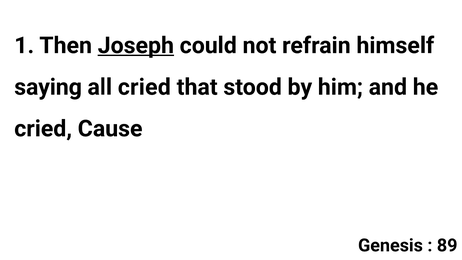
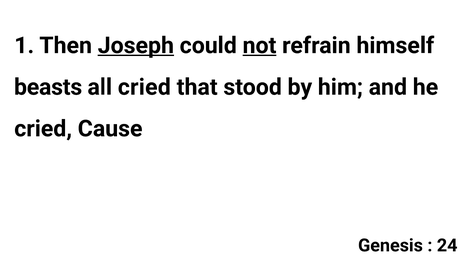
not underline: none -> present (259, 45)
saying: saying -> beasts (48, 87)
89: 89 -> 24 (447, 245)
